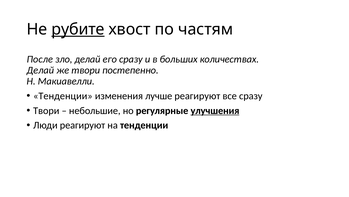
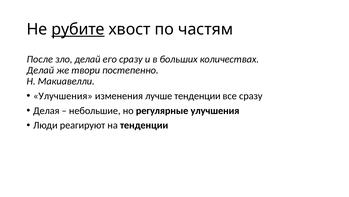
Тенденции: Тенденции -> Улучшения (63, 96)
лучше реагируют: реагируют -> тенденции (197, 96)
Твори: Твори -> Делая (46, 110)
улучшения underline: present -> none (215, 110)
